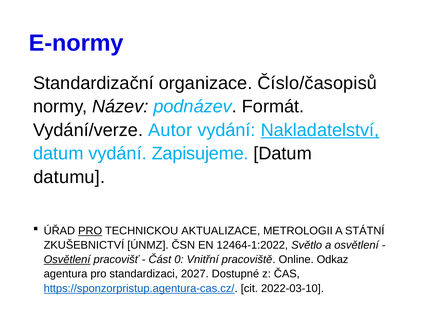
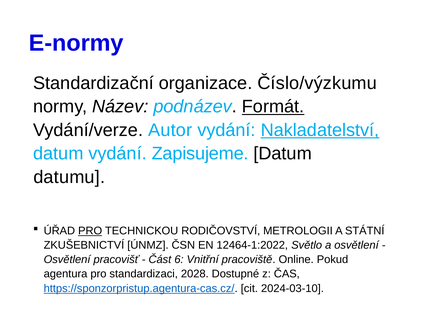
Číslo/časopisů: Číslo/časopisů -> Číslo/výzkumu (317, 83)
Formát underline: none -> present (273, 107)
AKTUALIZACE: AKTUALIZACE -> RODIČOVSTVÍ (221, 231)
Osvětlení underline: present -> none (67, 259)
0: 0 -> 6 (179, 259)
Odkaz: Odkaz -> Pokud (333, 259)
2027: 2027 -> 2028 (195, 274)
2022-03-10: 2022-03-10 -> 2024-03-10 (292, 288)
